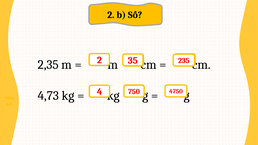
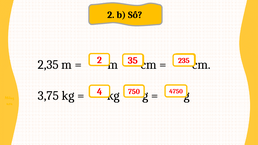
4,73: 4,73 -> 3,75 (48, 96)
